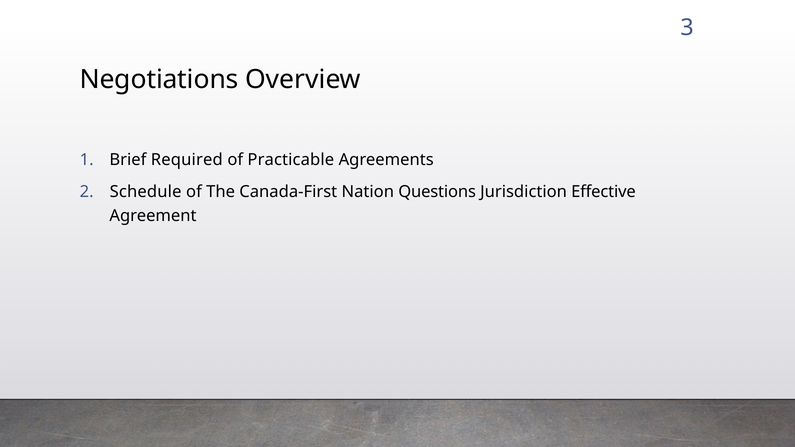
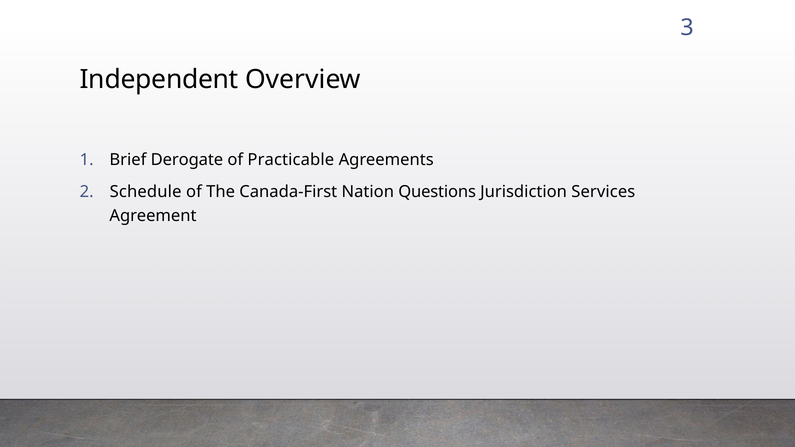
Negotiations: Negotiations -> Independent (159, 79)
Required: Required -> Derogate (187, 160)
Effective: Effective -> Services (603, 192)
